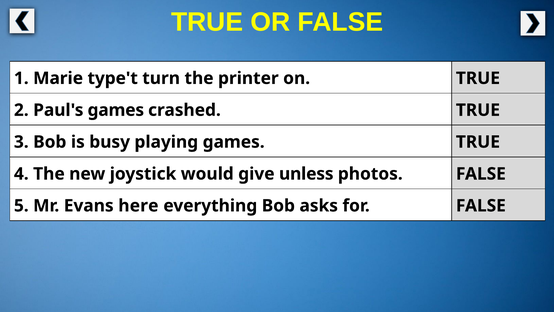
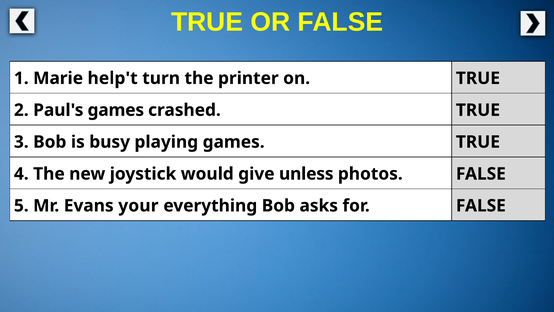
type't: type't -> help't (113, 78)
here: here -> your (138, 205)
